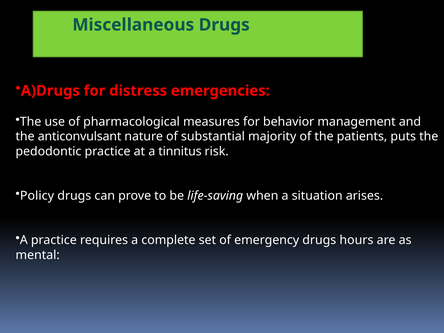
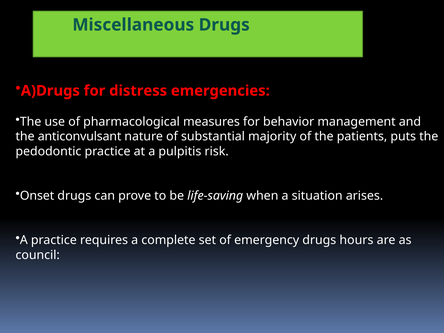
tinnitus: tinnitus -> pulpitis (180, 151)
Policy: Policy -> Onset (37, 196)
mental: mental -> council (38, 255)
